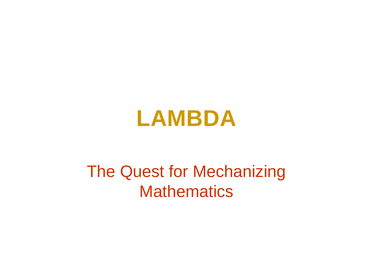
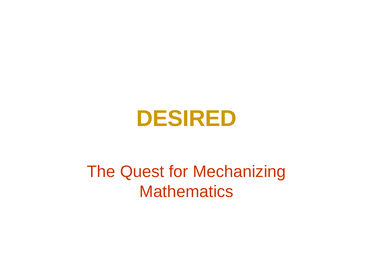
LAMBDA: LAMBDA -> DESIRED (187, 118)
